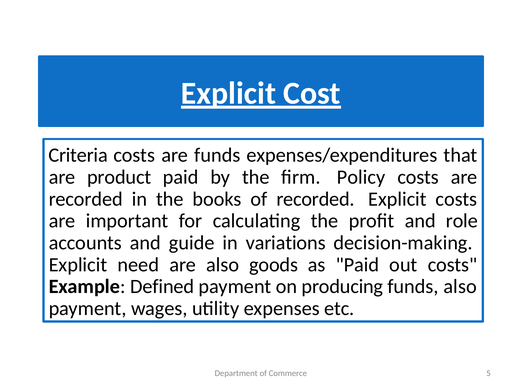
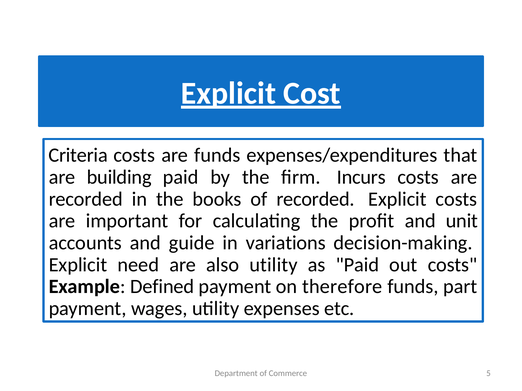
product: product -> building (119, 177)
Policy: Policy -> Incurs (361, 177)
role: role -> unit (462, 221)
also goods: goods -> utility (273, 265)
producing: producing -> therefore (342, 287)
funds also: also -> part (460, 287)
